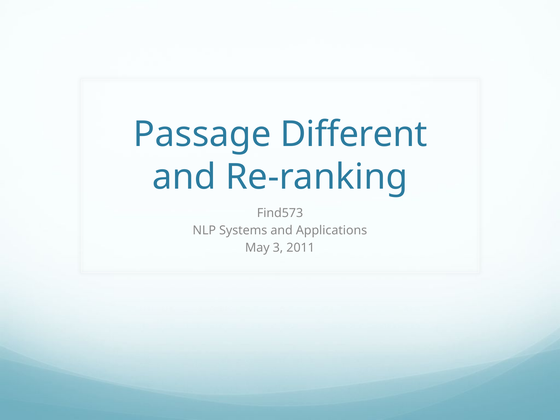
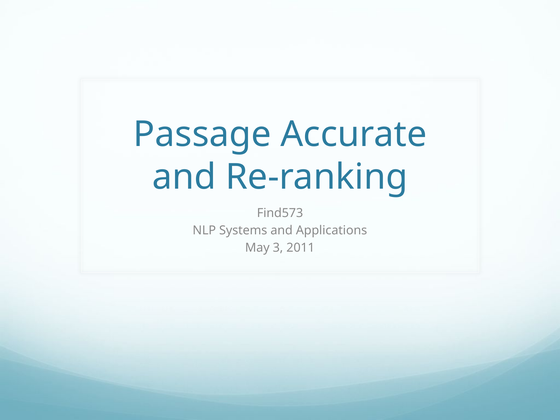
Different: Different -> Accurate (354, 134)
